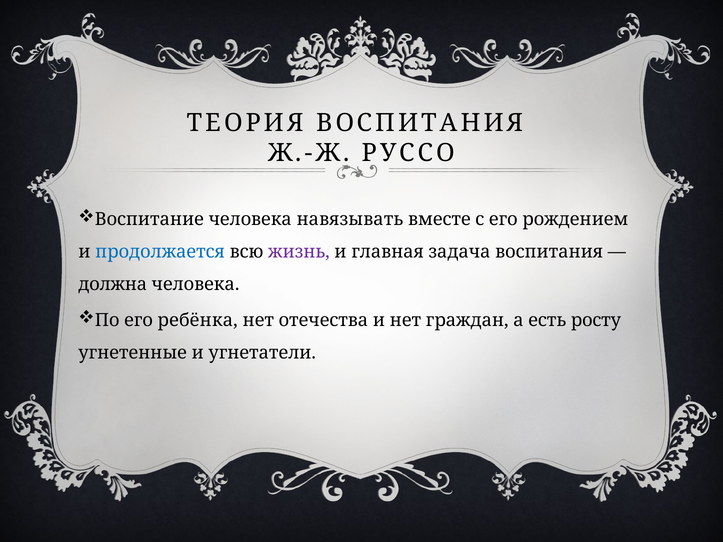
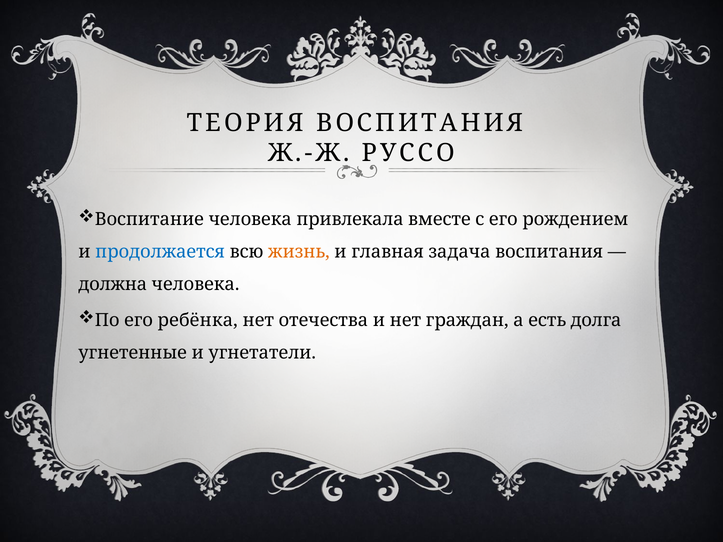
навязывать: навязывать -> привлекала (350, 219)
жизнь colour: purple -> orange (299, 252)
росту: росту -> долга (596, 321)
